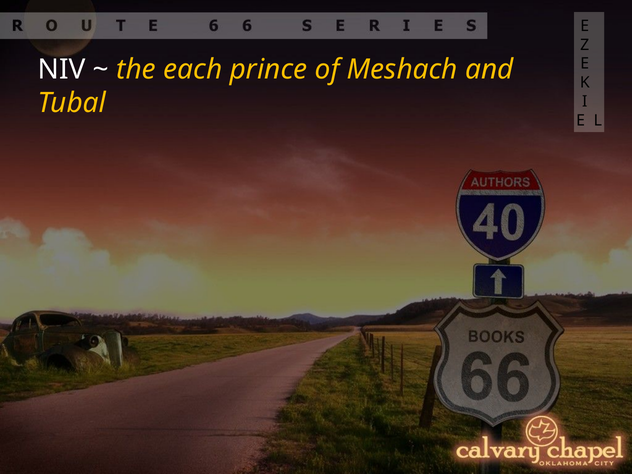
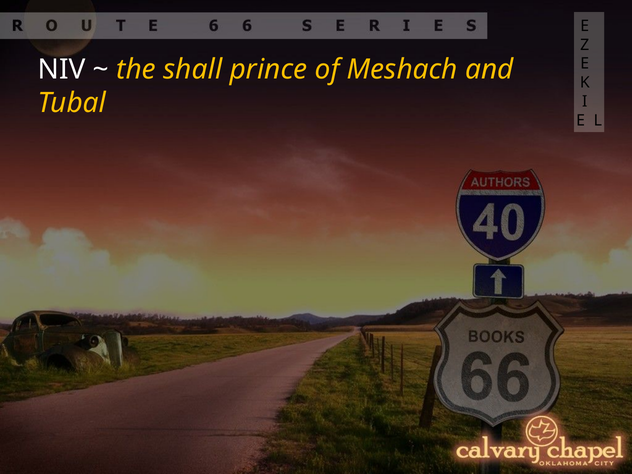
each: each -> shall (193, 69)
